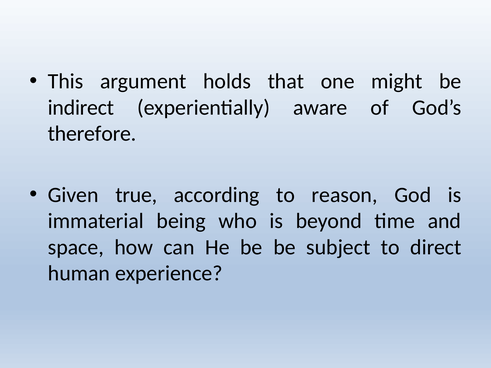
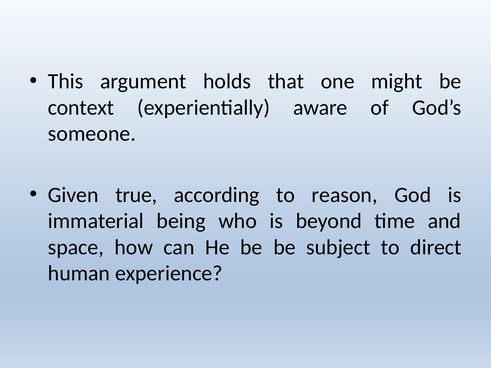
indirect: indirect -> context (81, 108)
therefore: therefore -> someone (92, 134)
